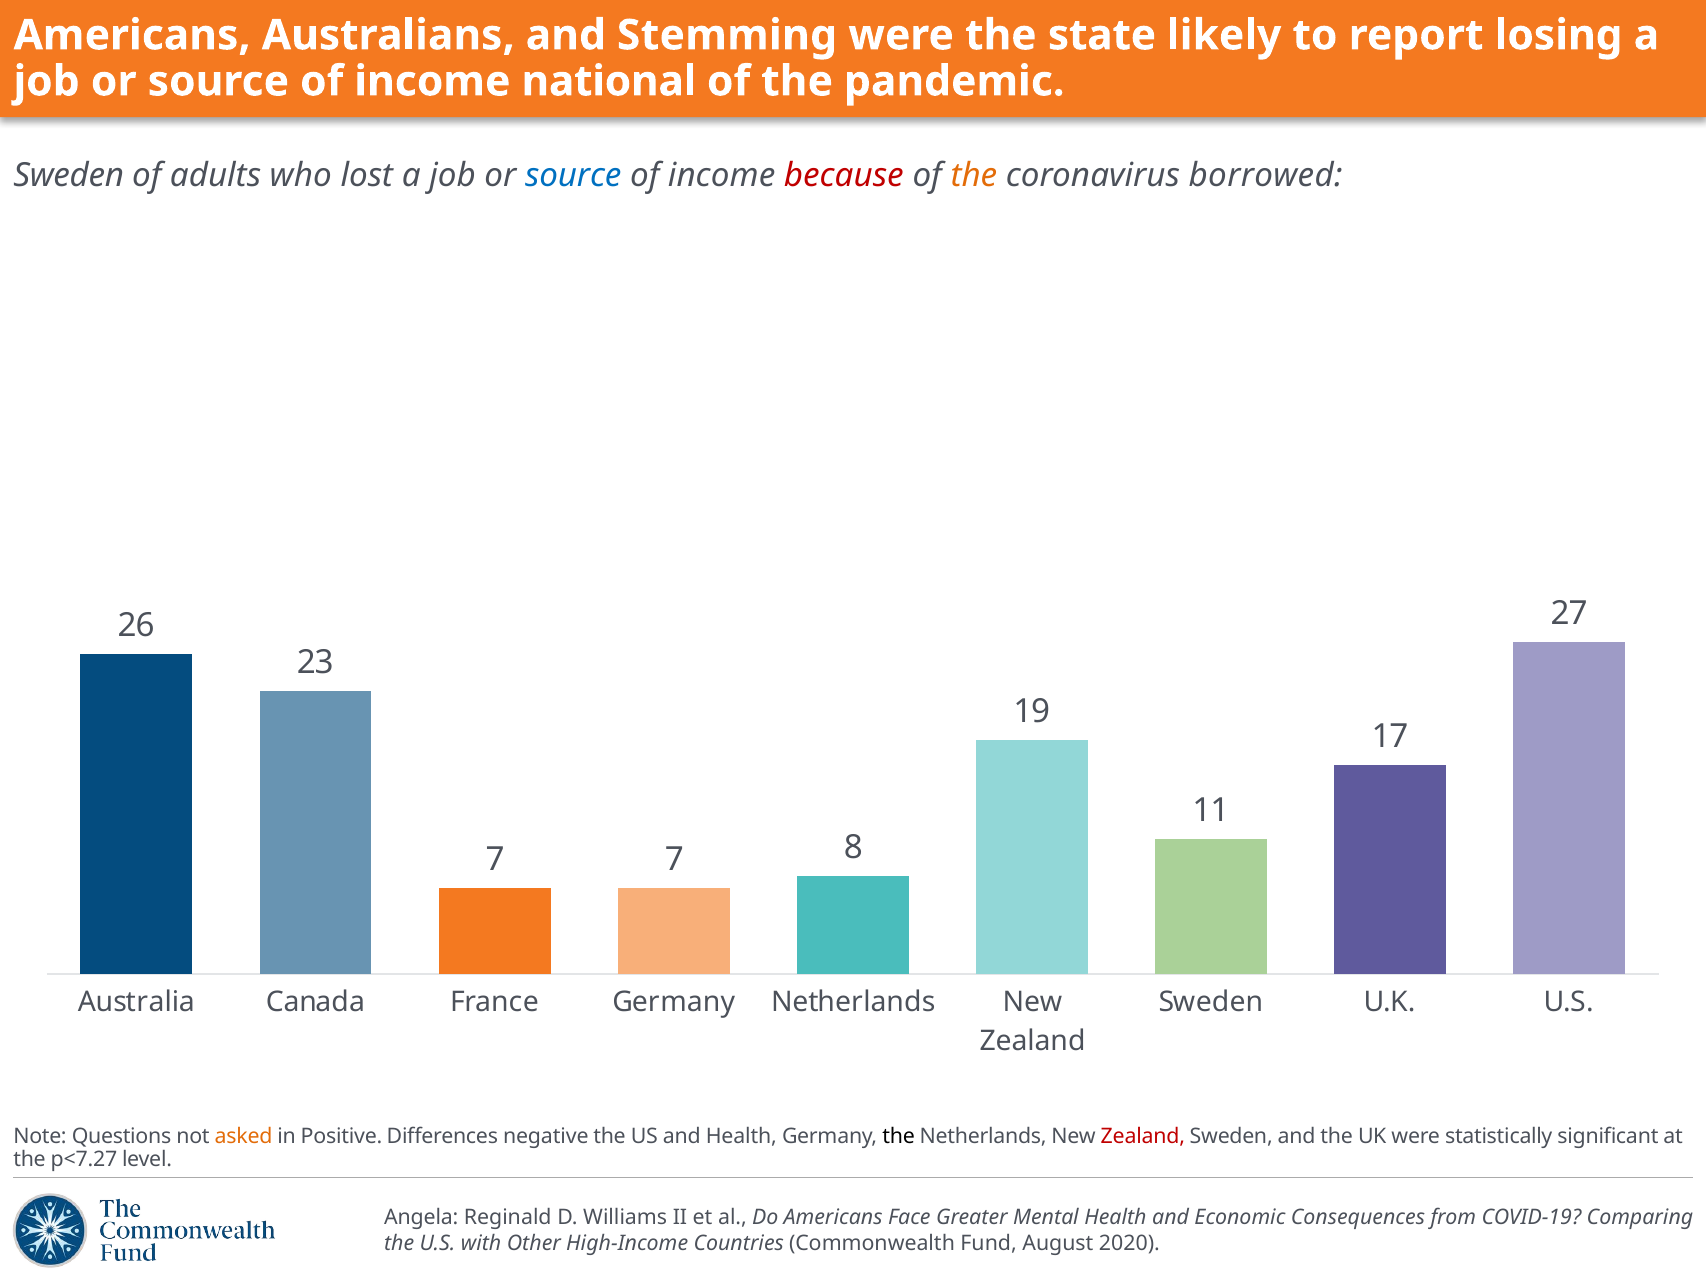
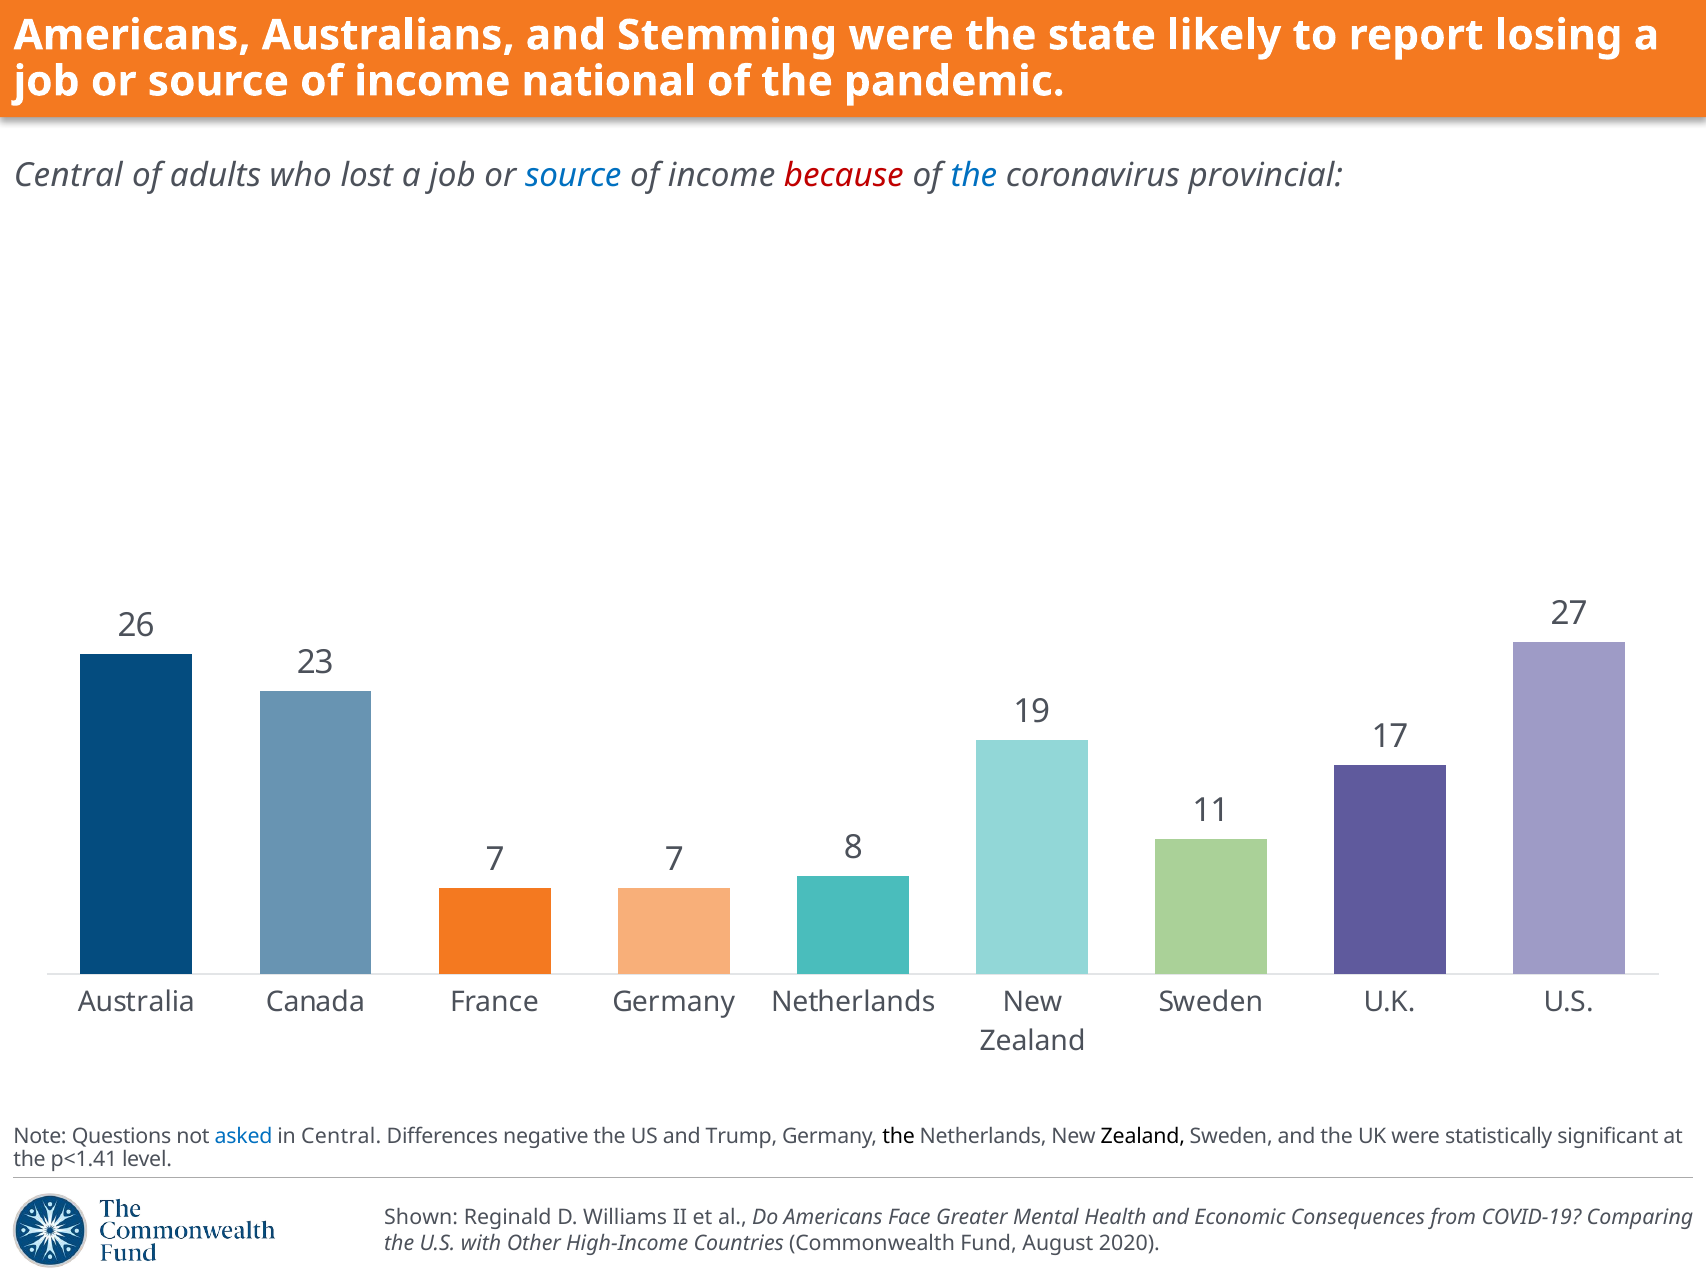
Sweden: Sweden -> Central (68, 176)
the colour: orange -> blue (974, 176)
borrowed: borrowed -> provincial (1266, 176)
asked colour: orange -> blue (244, 1136)
in Positive: Positive -> Central (341, 1136)
and Health: Health -> Trump (741, 1136)
Zealand colour: red -> black (1143, 1136)
p<7.27: p<7.27 -> p<1.41 (84, 1159)
Angela: Angela -> Shown (421, 1217)
